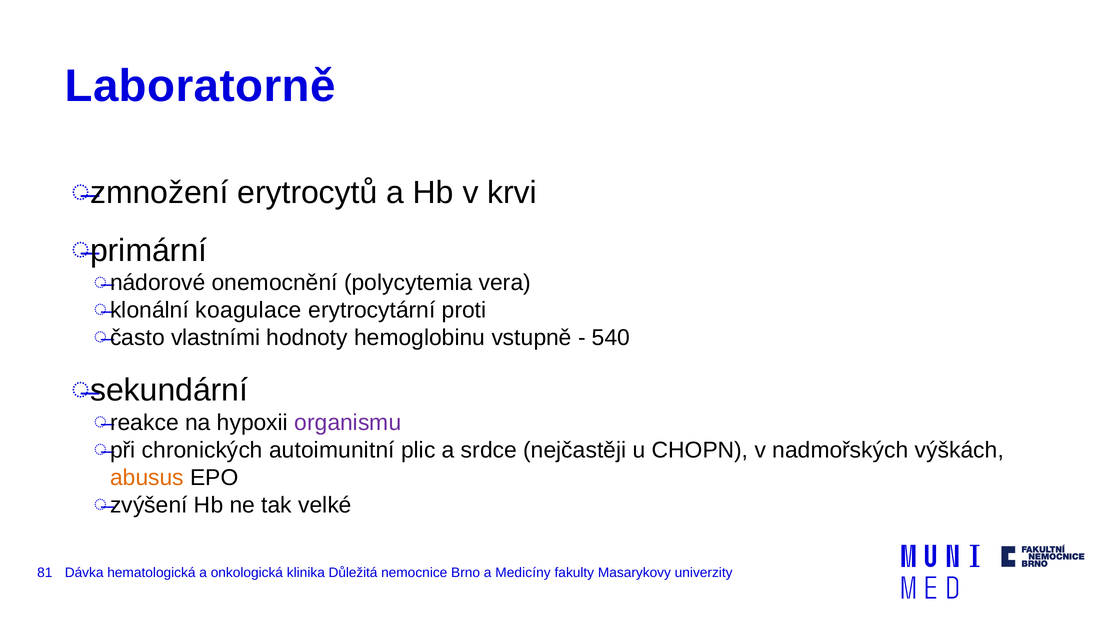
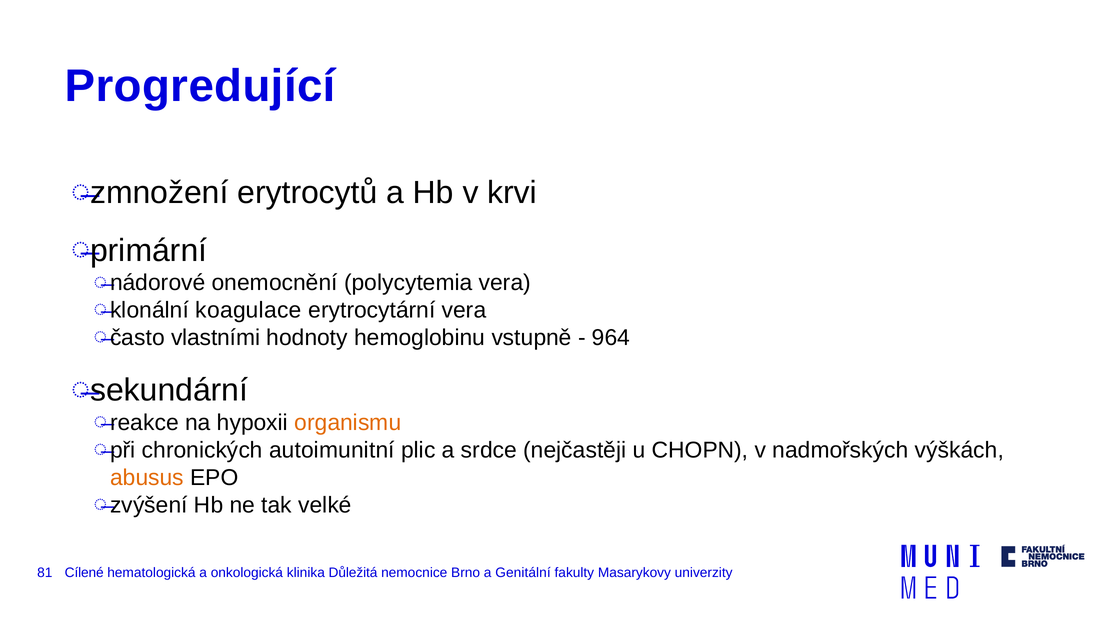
Laboratorně: Laboratorně -> Progredující (200, 86)
erytrocytární proti: proti -> vera (464, 310)
540: 540 -> 964 (611, 338)
organismu colour: purple -> orange (348, 423)
Dávka: Dávka -> Cílené (84, 573)
Medicíny: Medicíny -> Genitální (523, 573)
